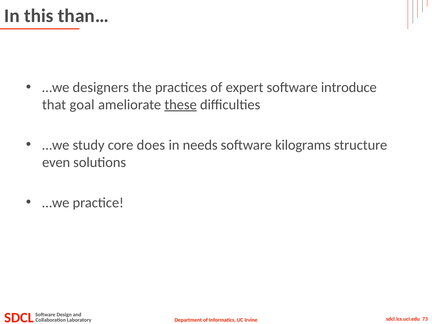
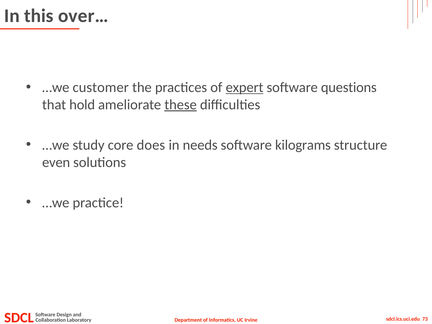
than…: than… -> over… (83, 16)
designers: designers -> customer (101, 87)
expert underline: none -> present (245, 87)
introduce: introduce -> questions (349, 87)
goal: goal -> hold (82, 105)
